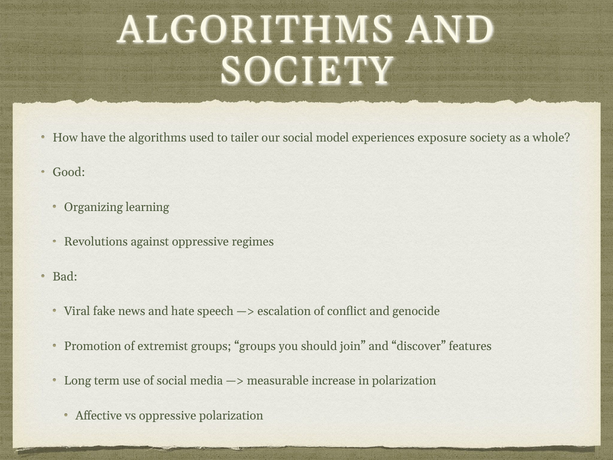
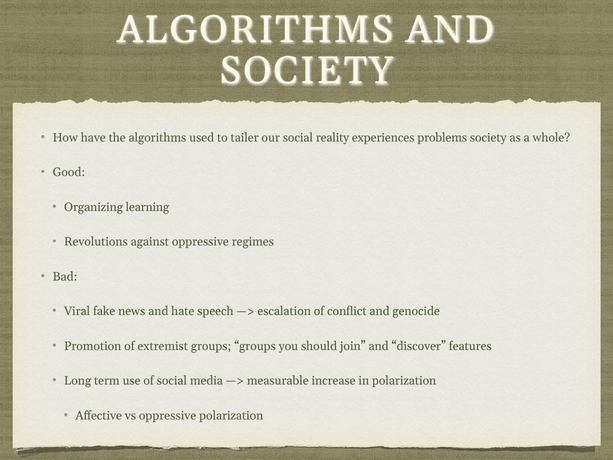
model: model -> reality (333, 138)
exposure: exposure -> problems (442, 138)
